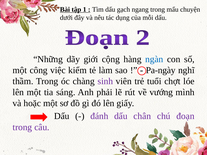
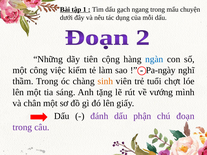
giới: giới -> tiên (91, 59)
sinh colour: purple -> orange (105, 81)
phải: phải -> tặng (104, 92)
hoặc: hoặc -> chân (32, 103)
chân: chân -> phận (142, 116)
